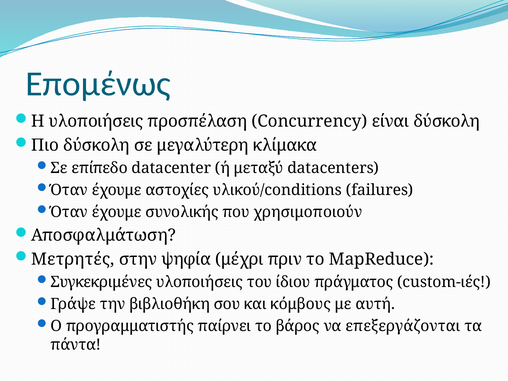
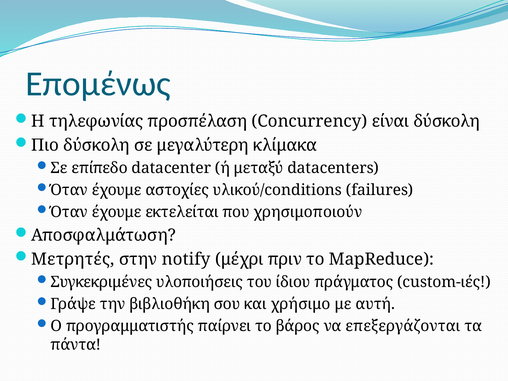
Η υλοποιήσεις: υλοποιήσεις -> τηλεφωνίας (96, 121)
συνολικής: συνολικής -> εκτελείται (182, 212)
ψηφία: ψηφία -> notify (186, 259)
κόμβους: κόμβους -> χρήσιμο (301, 304)
